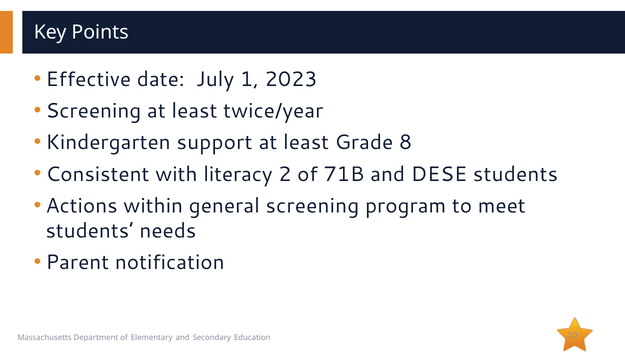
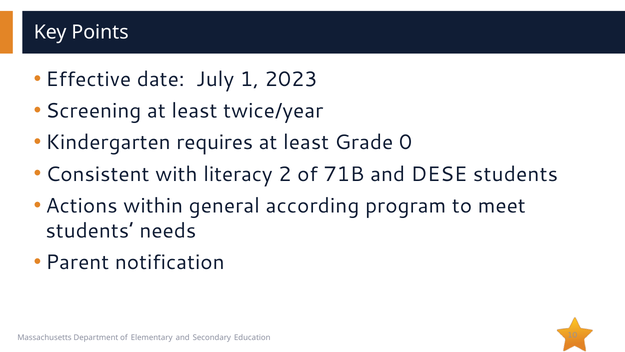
support: support -> requires (215, 142)
8: 8 -> 0 (406, 142)
general screening: screening -> according (312, 205)
